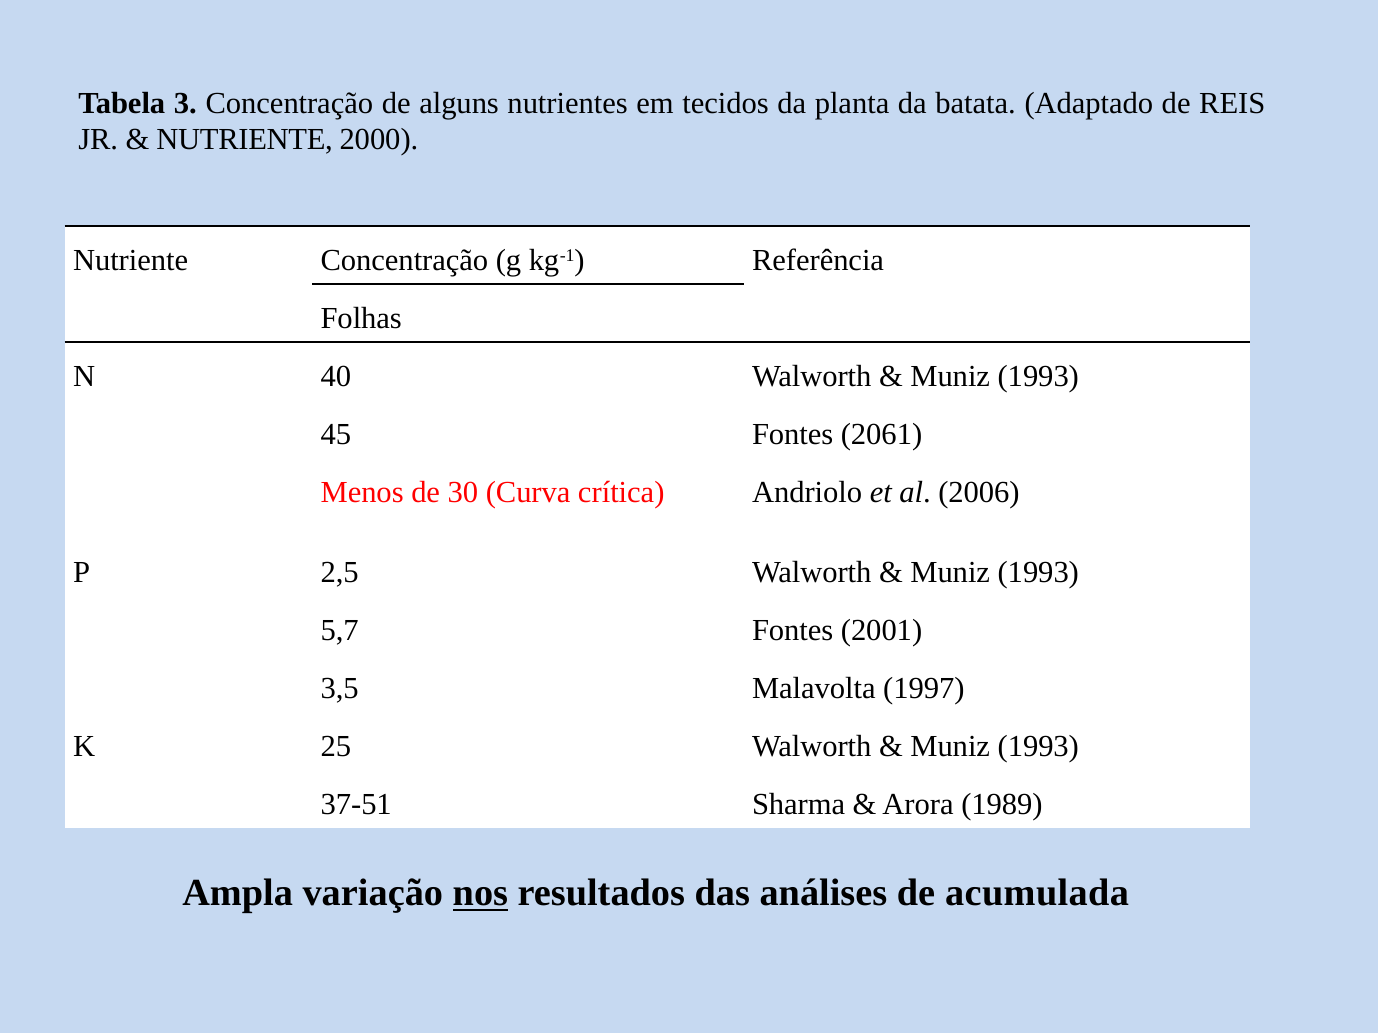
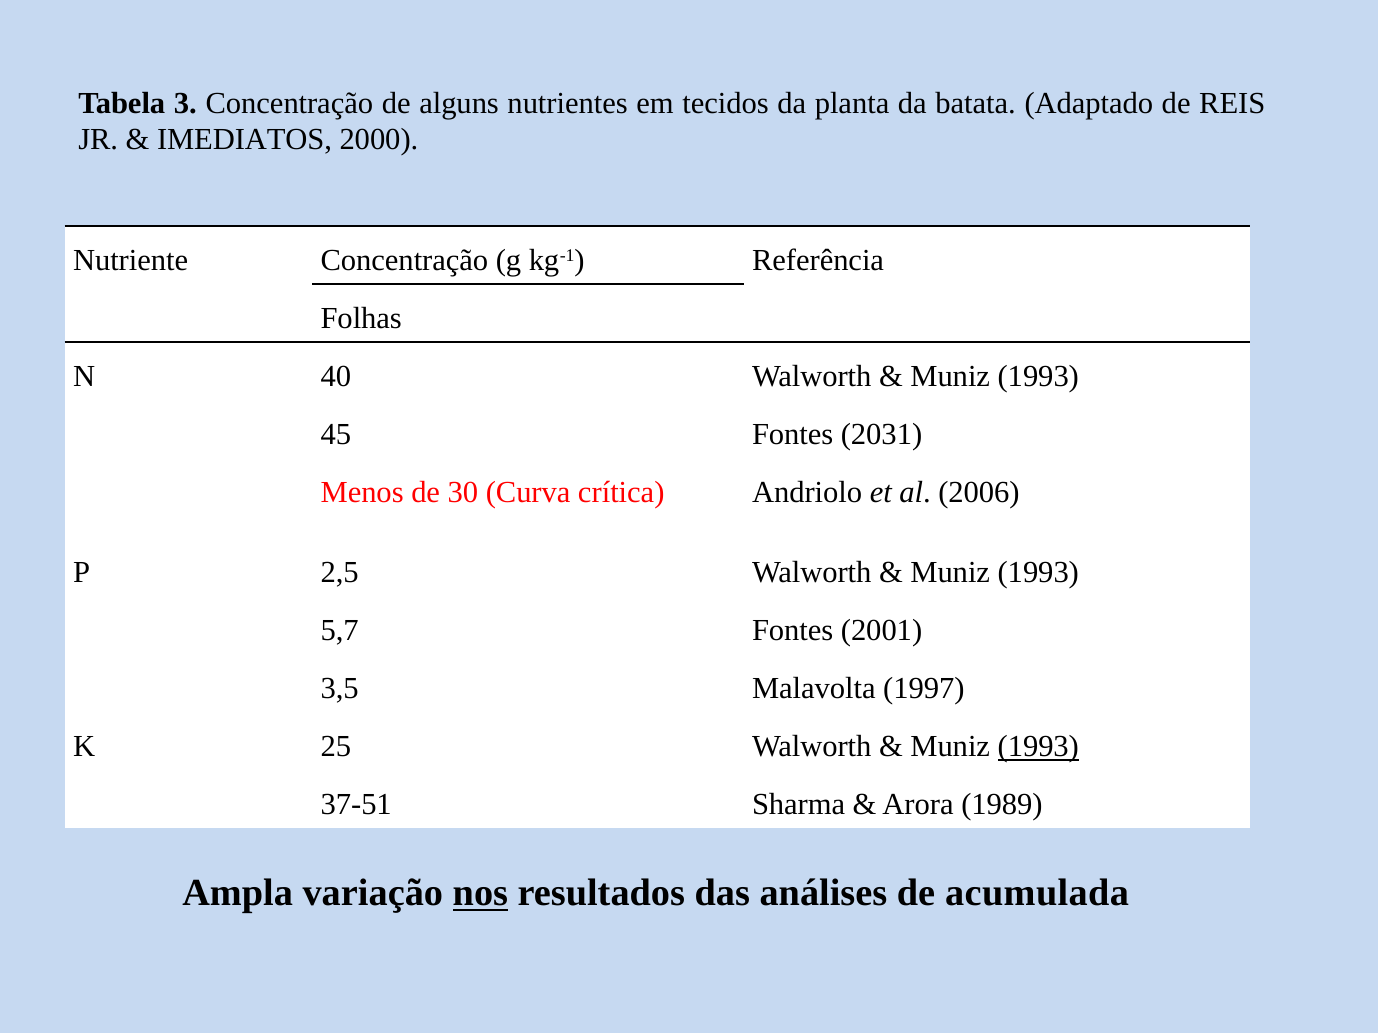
NUTRIENTE: NUTRIENTE -> IMEDIATOS (244, 140)
2061: 2061 -> 2031 (882, 435)
1993 underline: none -> present (1038, 747)
